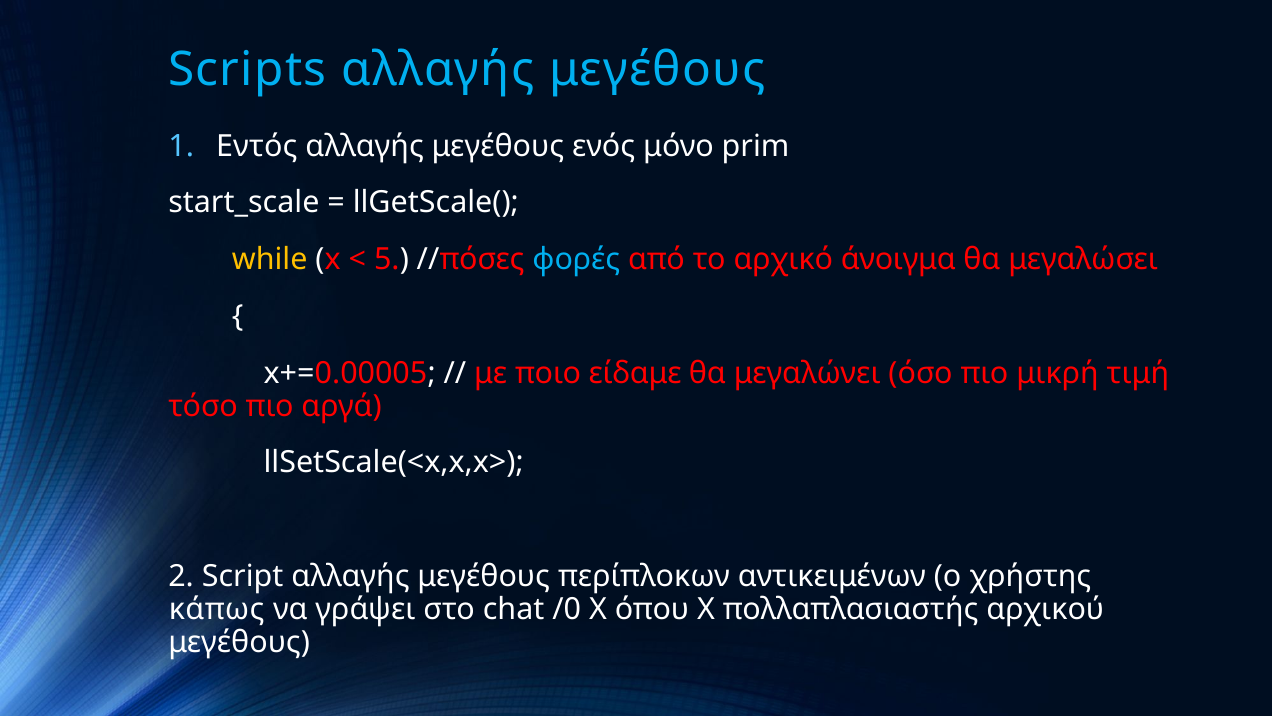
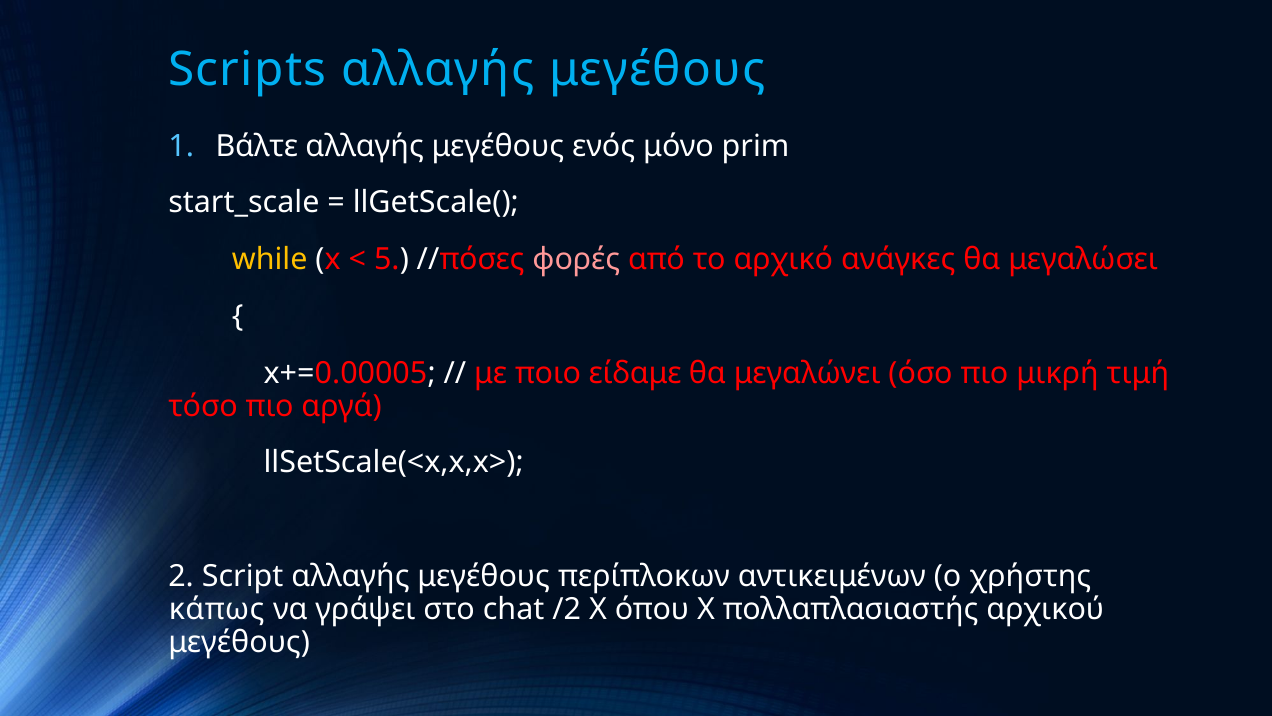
Εντός: Εντός -> Βάλτε (257, 146)
φορές colour: light blue -> pink (576, 259)
άνοιγμα: άνοιγμα -> ανάγκες (898, 259)
/0: /0 -> /2 (567, 609)
